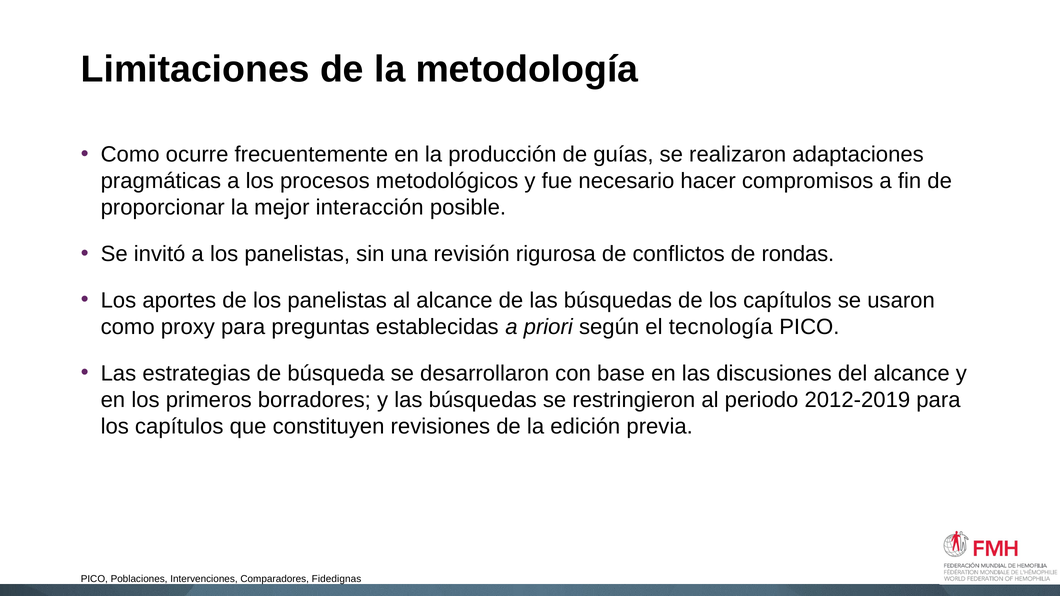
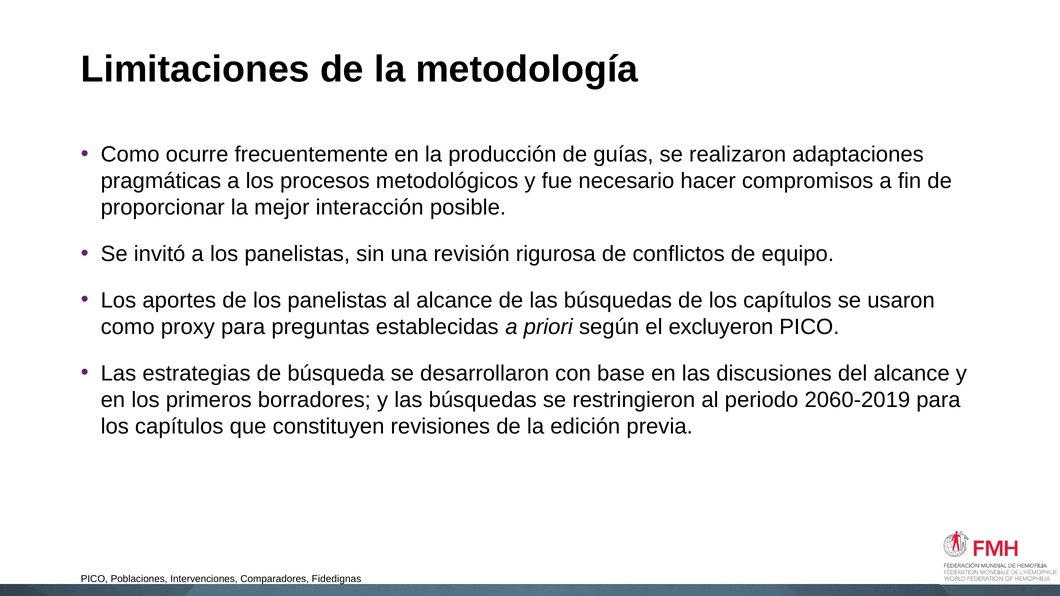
rondas: rondas -> equipo (798, 254)
tecnología: tecnología -> excluyeron (721, 327)
2012-2019: 2012-2019 -> 2060-2019 (857, 400)
